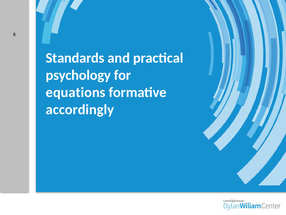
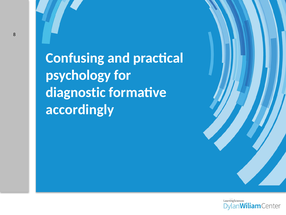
Standards: Standards -> Confusing (75, 58)
equations: equations -> diagnostic (76, 92)
